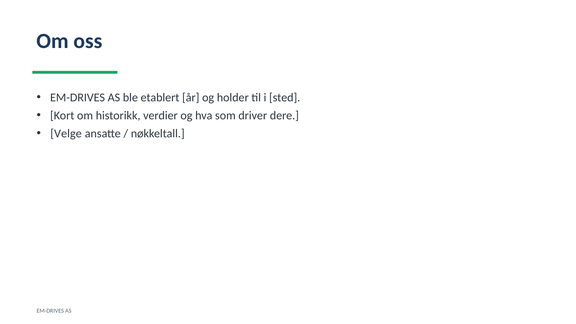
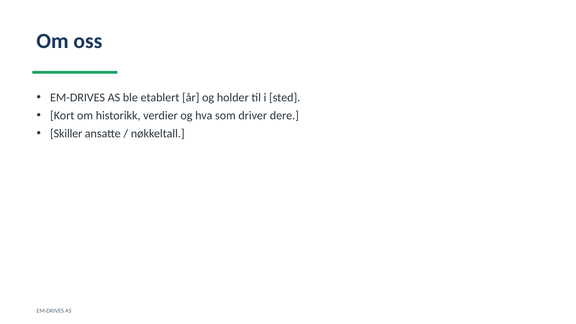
Velge: Velge -> Skiller (66, 134)
